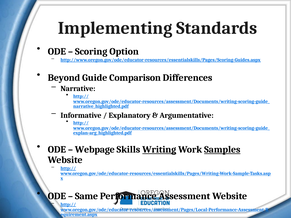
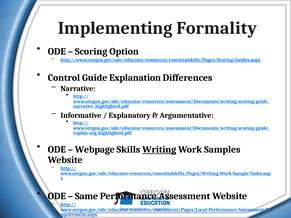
Standards: Standards -> Formality (217, 28)
Beyond: Beyond -> Control (64, 78)
Comparison: Comparison -> Explanation (135, 78)
Samples underline: present -> none (222, 150)
